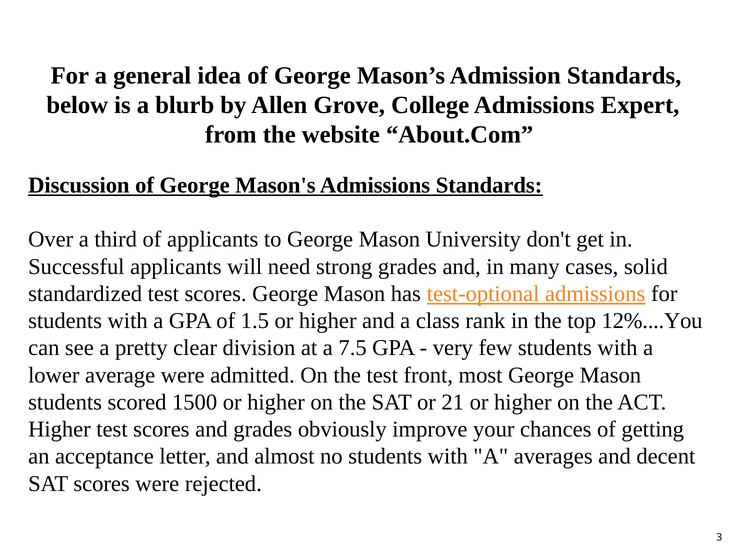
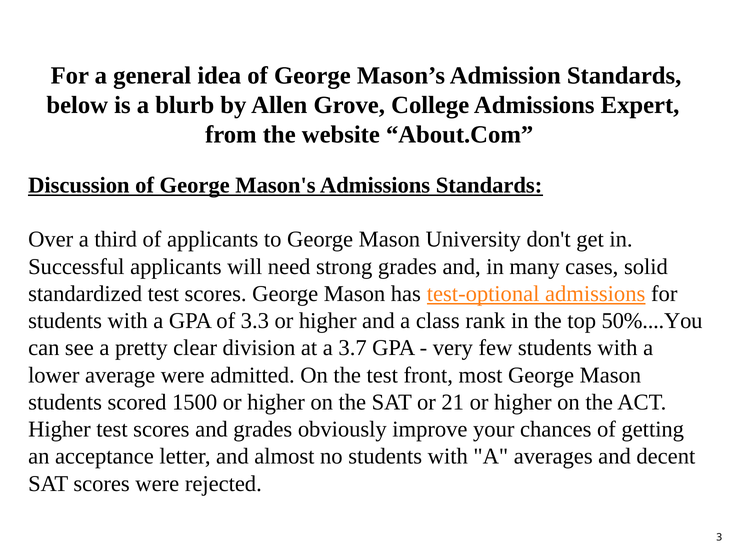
1.5: 1.5 -> 3.3 (255, 321)
12%....You: 12%....You -> 50%....You (652, 321)
7.5: 7.5 -> 3.7 (353, 348)
